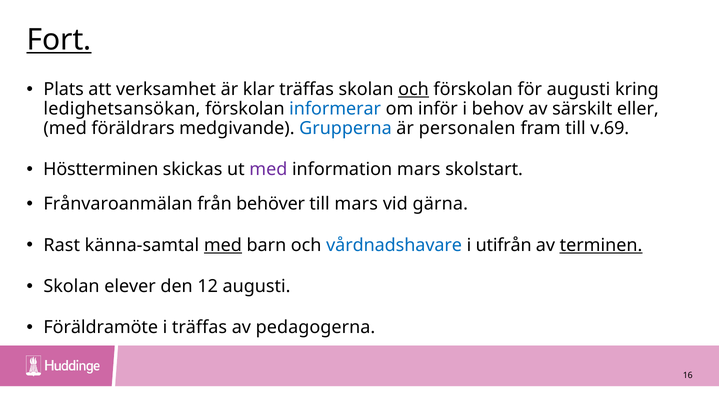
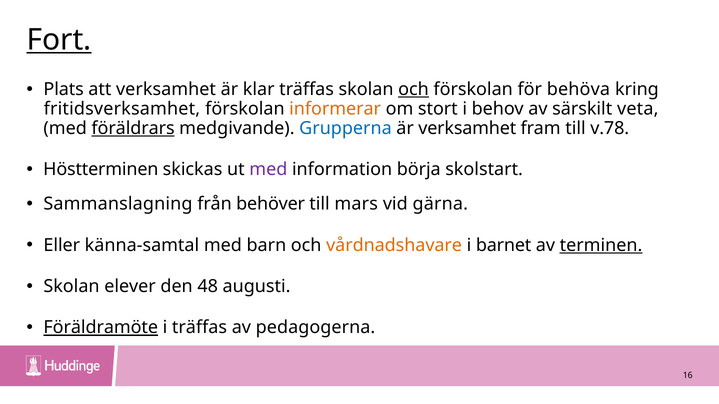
för augusti: augusti -> behöva (578, 90)
ledighetsansökan: ledighetsansökan -> fritidsverksamhet (122, 109)
informerar colour: blue -> orange (335, 109)
inför: inför -> stort (438, 109)
eller: eller -> veta (638, 109)
föräldrars underline: none -> present (133, 128)
är personalen: personalen -> verksamhet (467, 128)
v.69: v.69 -> v.78 (610, 128)
information mars: mars -> börja (419, 170)
Frånvaroanmälan: Frånvaroanmälan -> Sammanslagning (118, 204)
Rast: Rast -> Eller (62, 245)
med underline: present -> none (223, 245)
vårdnadshavare colour: blue -> orange (394, 245)
utifrån: utifrån -> barnet (504, 245)
12: 12 -> 48 (208, 287)
Föräldramöte underline: none -> present (101, 328)
